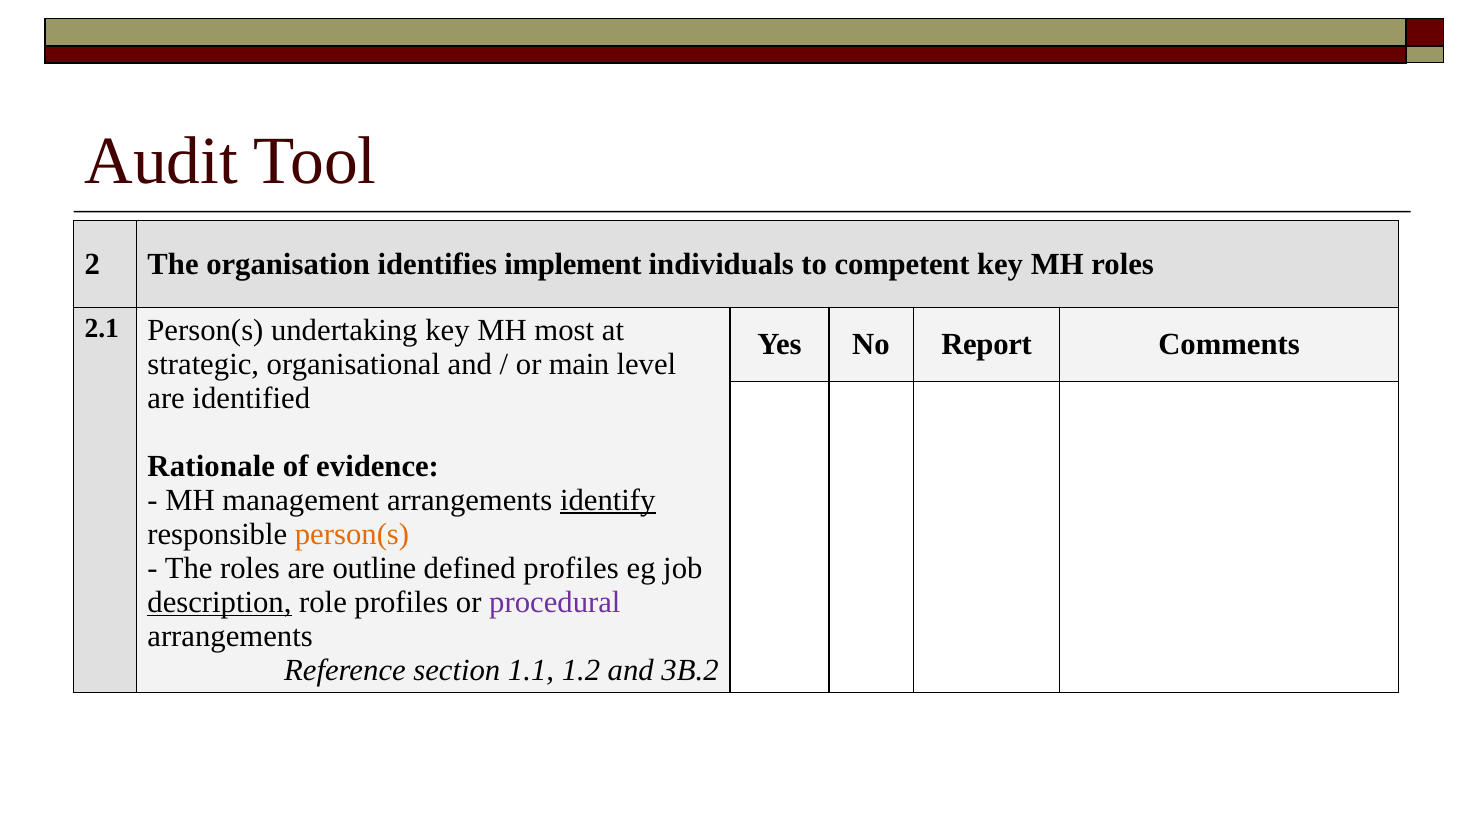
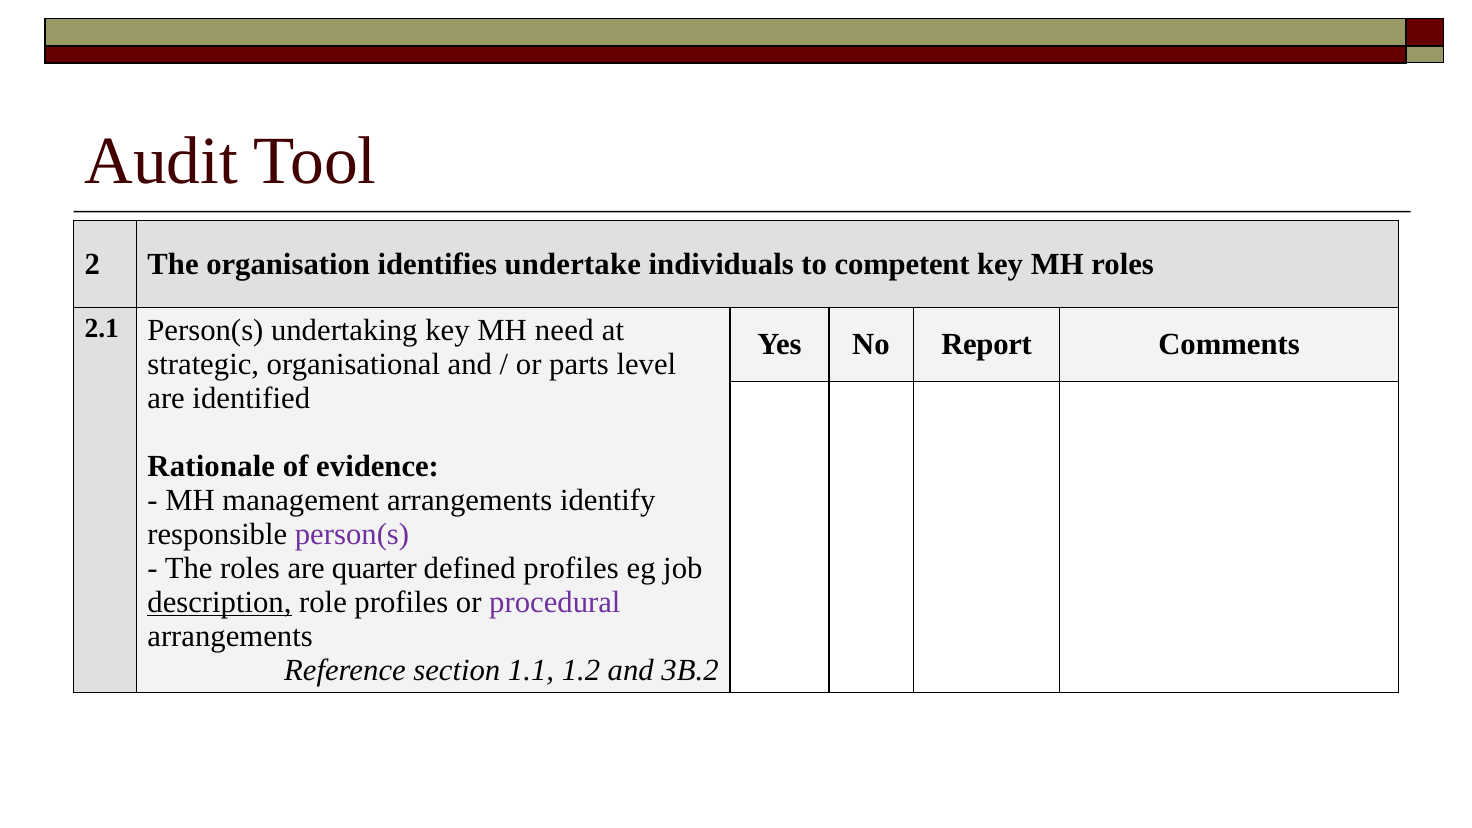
implement: implement -> undertake (573, 264)
most: most -> need (564, 330)
main: main -> parts (579, 364)
identify underline: present -> none (608, 500)
person(s colour: orange -> purple (352, 534)
outline: outline -> quarter (374, 568)
